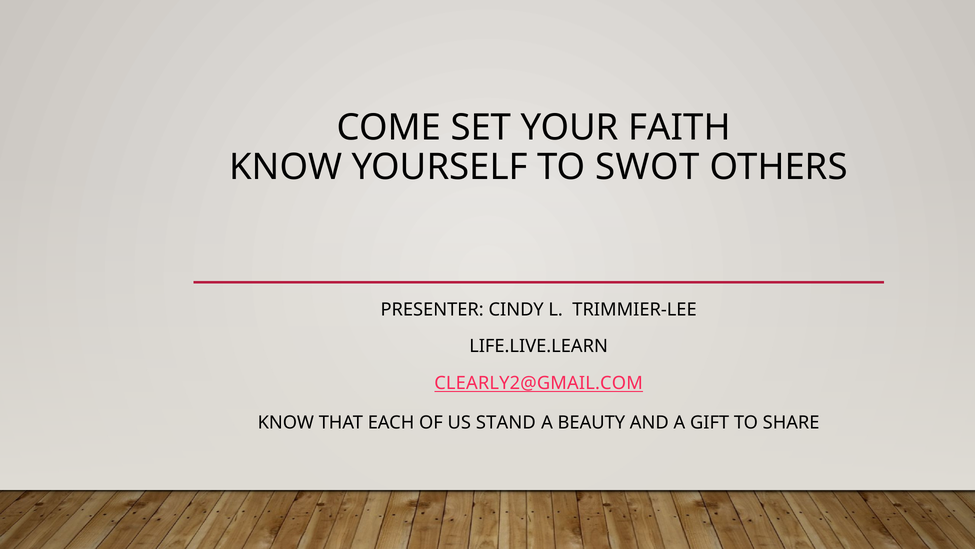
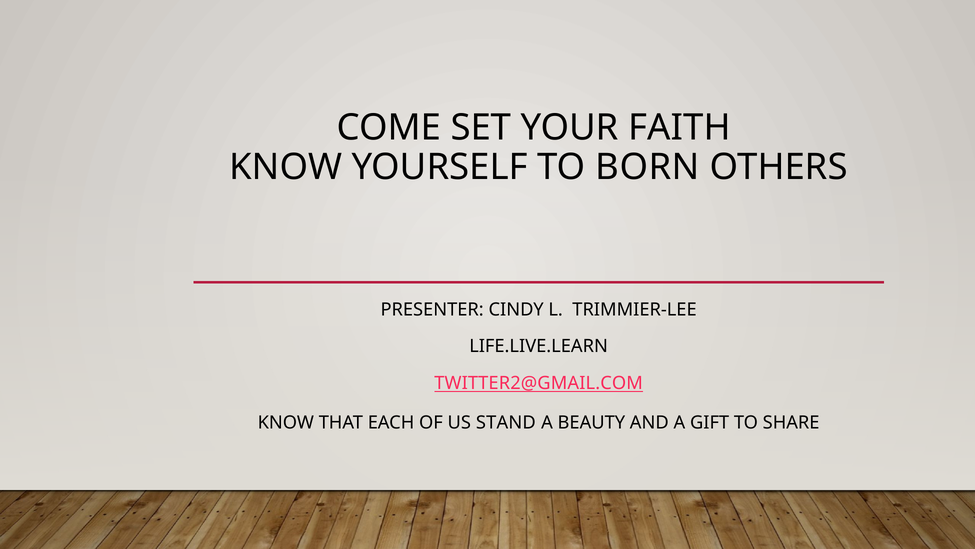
SWOT: SWOT -> BORN (647, 167)
CLEARLY2@GMAIL.COM: CLEARLY2@GMAIL.COM -> TWITTER2@GMAIL.COM (539, 383)
